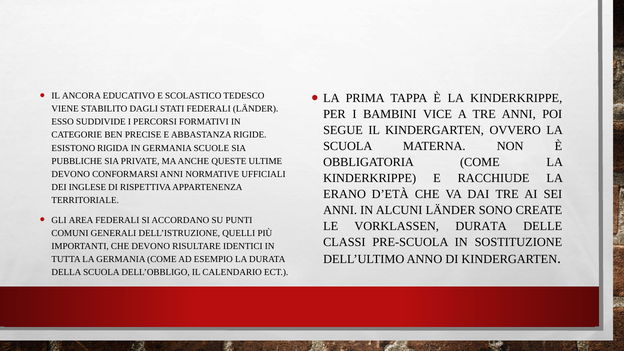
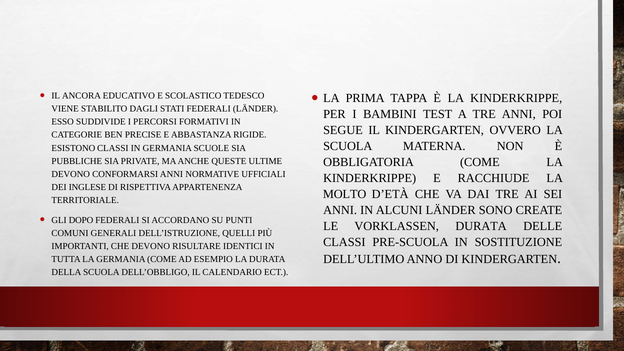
VICE: VICE -> TEST (438, 114)
ESISTONO RIGIDA: RIGIDA -> CLASSI (113, 148)
ERANO: ERANO -> MOLTO (345, 194)
AREA: AREA -> DOPO (81, 220)
